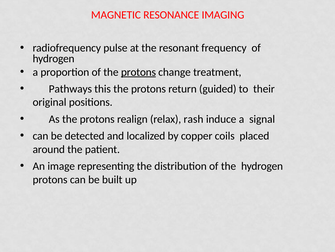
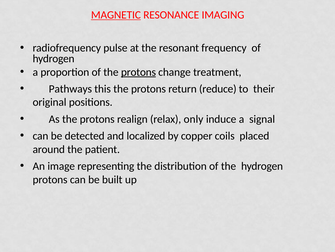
MAGNETIC underline: none -> present (116, 15)
guided: guided -> reduce (218, 89)
rash: rash -> only (194, 119)
